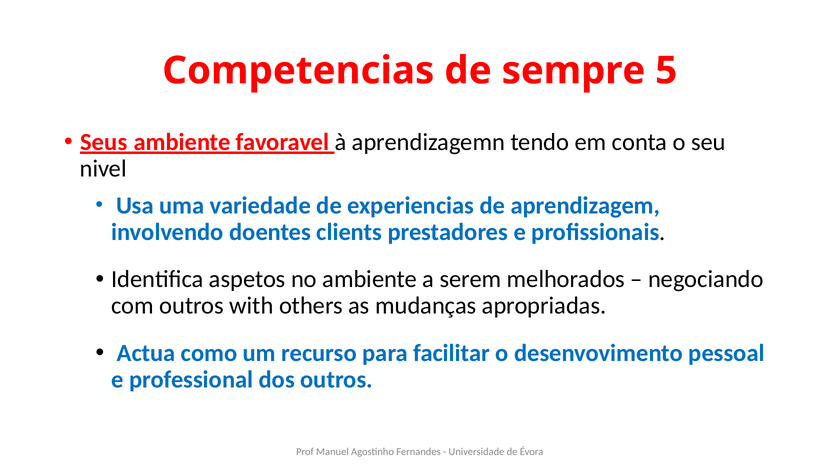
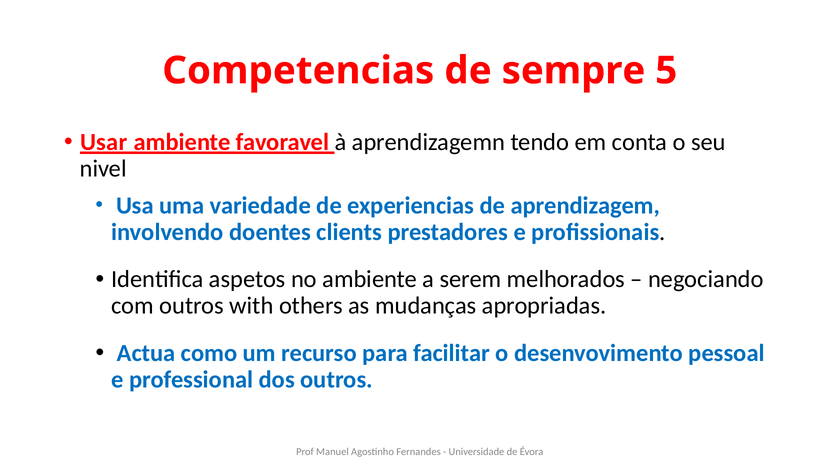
Seus: Seus -> Usar (104, 142)
